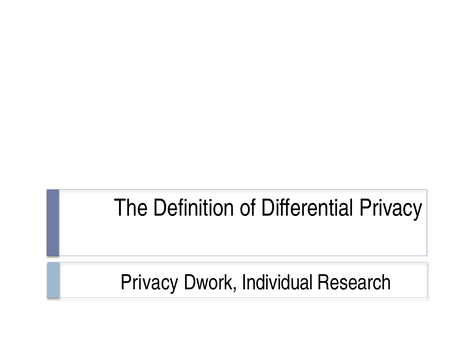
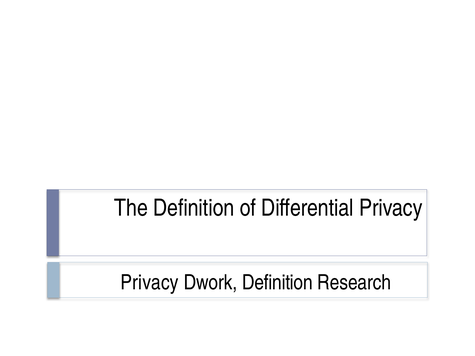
Dwork Individual: Individual -> Definition (277, 283)
